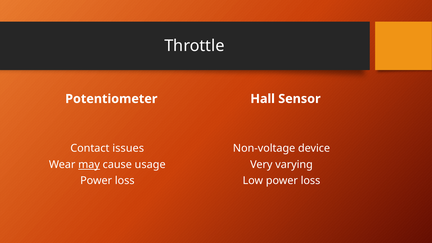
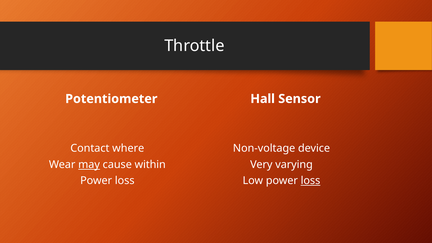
issues: issues -> where (128, 148)
usage: usage -> within (150, 165)
loss underline: none -> present (311, 181)
